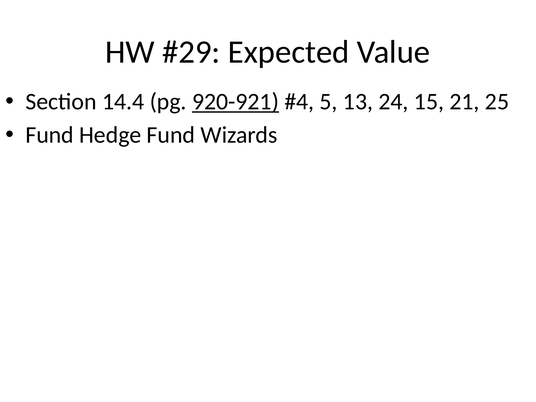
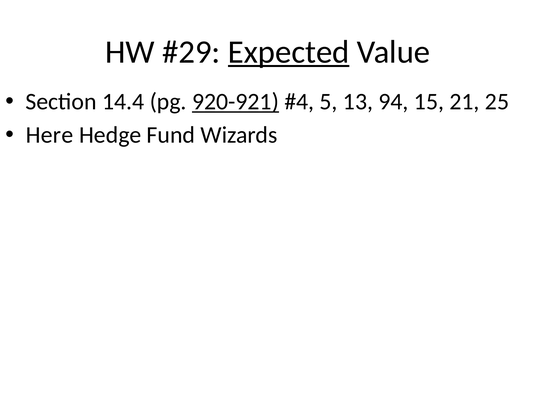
Expected underline: none -> present (289, 52)
24: 24 -> 94 (393, 102)
Fund: Fund -> Here (49, 135)
